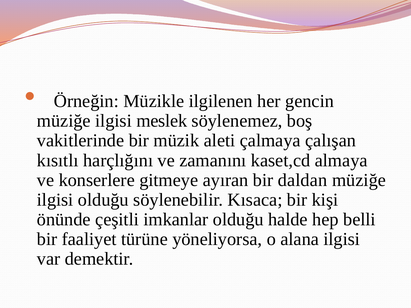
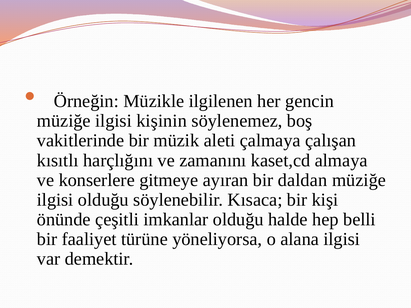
meslek: meslek -> kişinin (162, 121)
